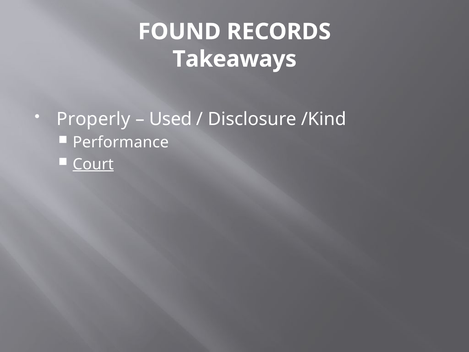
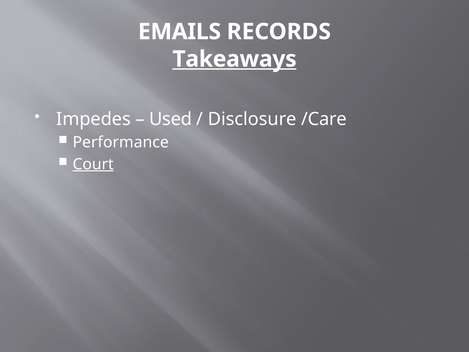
FOUND: FOUND -> EMAILS (180, 32)
Takeaways underline: none -> present (235, 59)
Properly: Properly -> Impedes (94, 119)
/Kind: /Kind -> /Care (324, 119)
